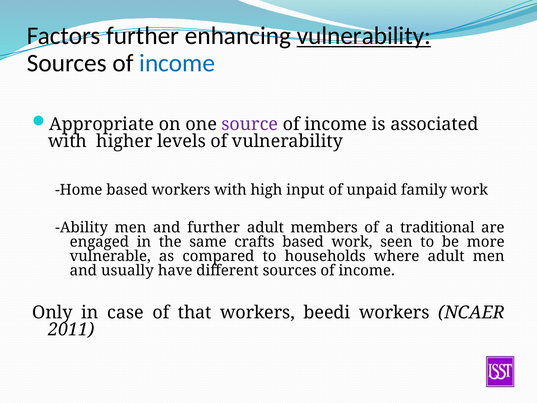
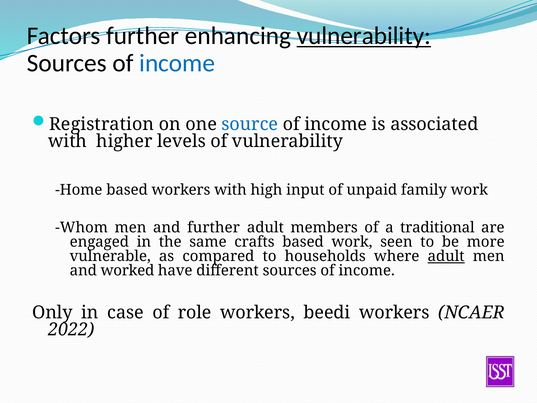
Appropriate: Appropriate -> Registration (102, 124)
source colour: purple -> blue (250, 124)
Ability: Ability -> Whom (82, 228)
adult underline: none -> present (446, 256)
usually: usually -> worked (127, 271)
that: that -> role (195, 312)
2011: 2011 -> 2022 (71, 329)
